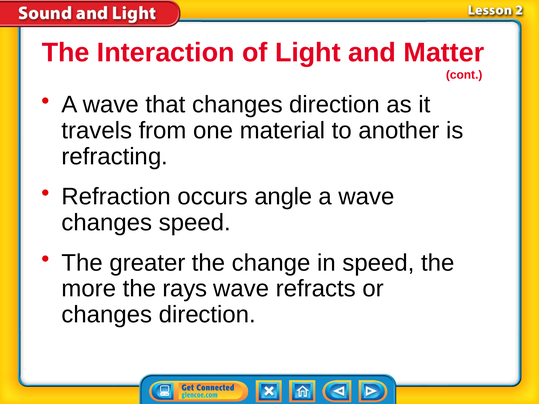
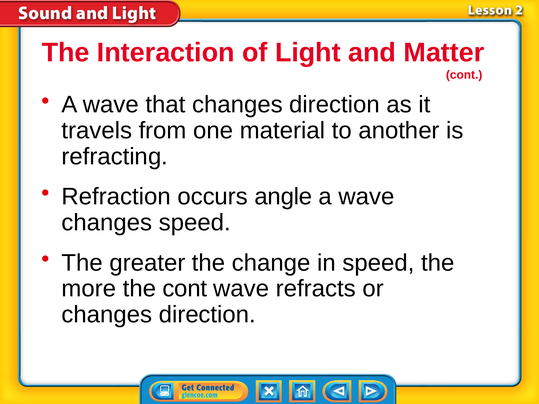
the rays: rays -> cont (185, 289)
